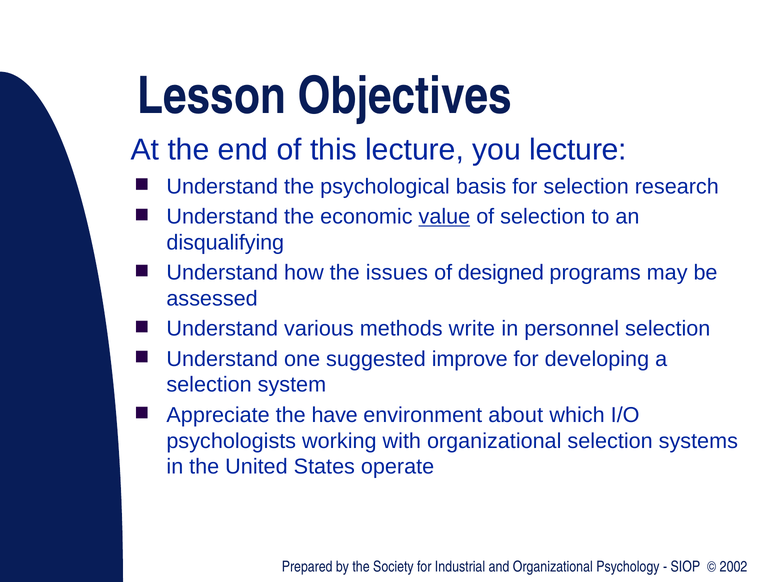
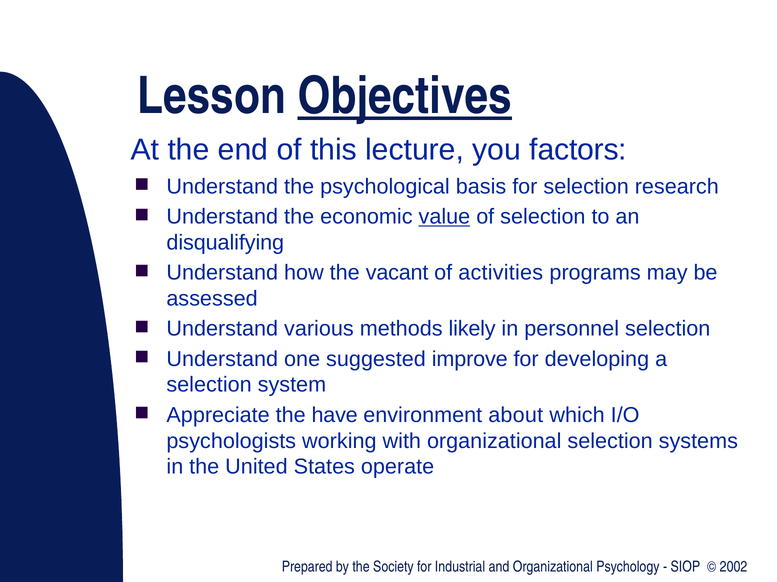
Objectives underline: none -> present (405, 96)
you lecture: lecture -> factors (578, 150)
issues: issues -> vacant (397, 273)
designed: designed -> activities (501, 273)
write: write -> likely (472, 329)
